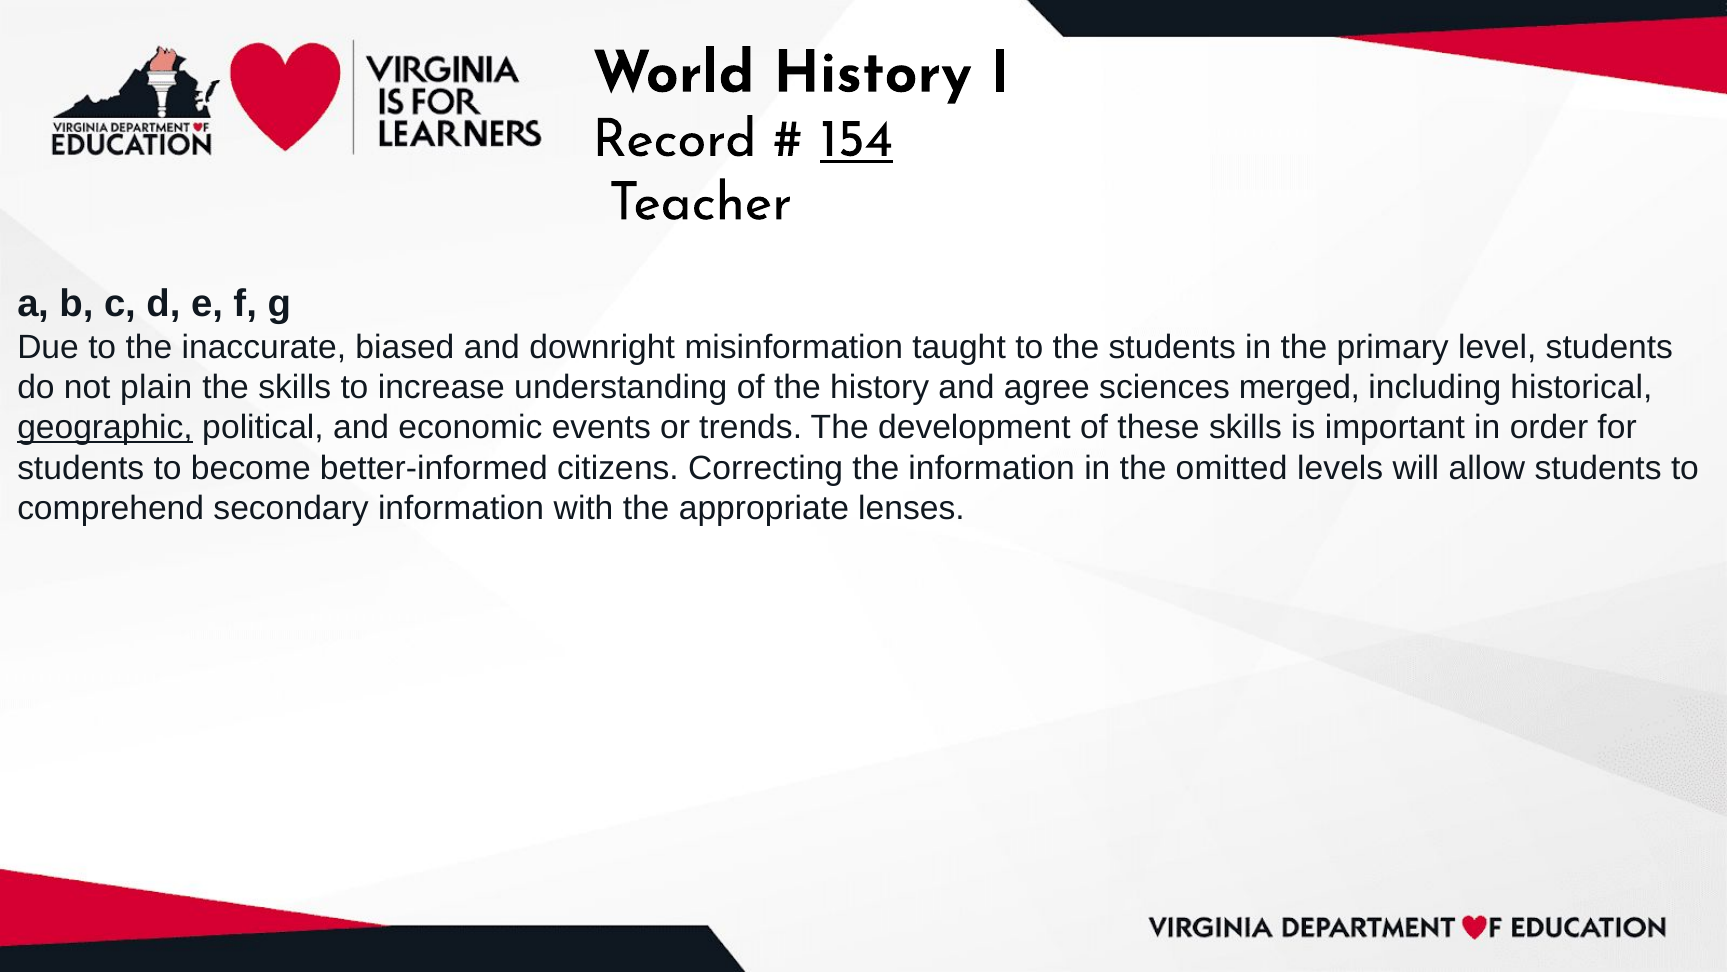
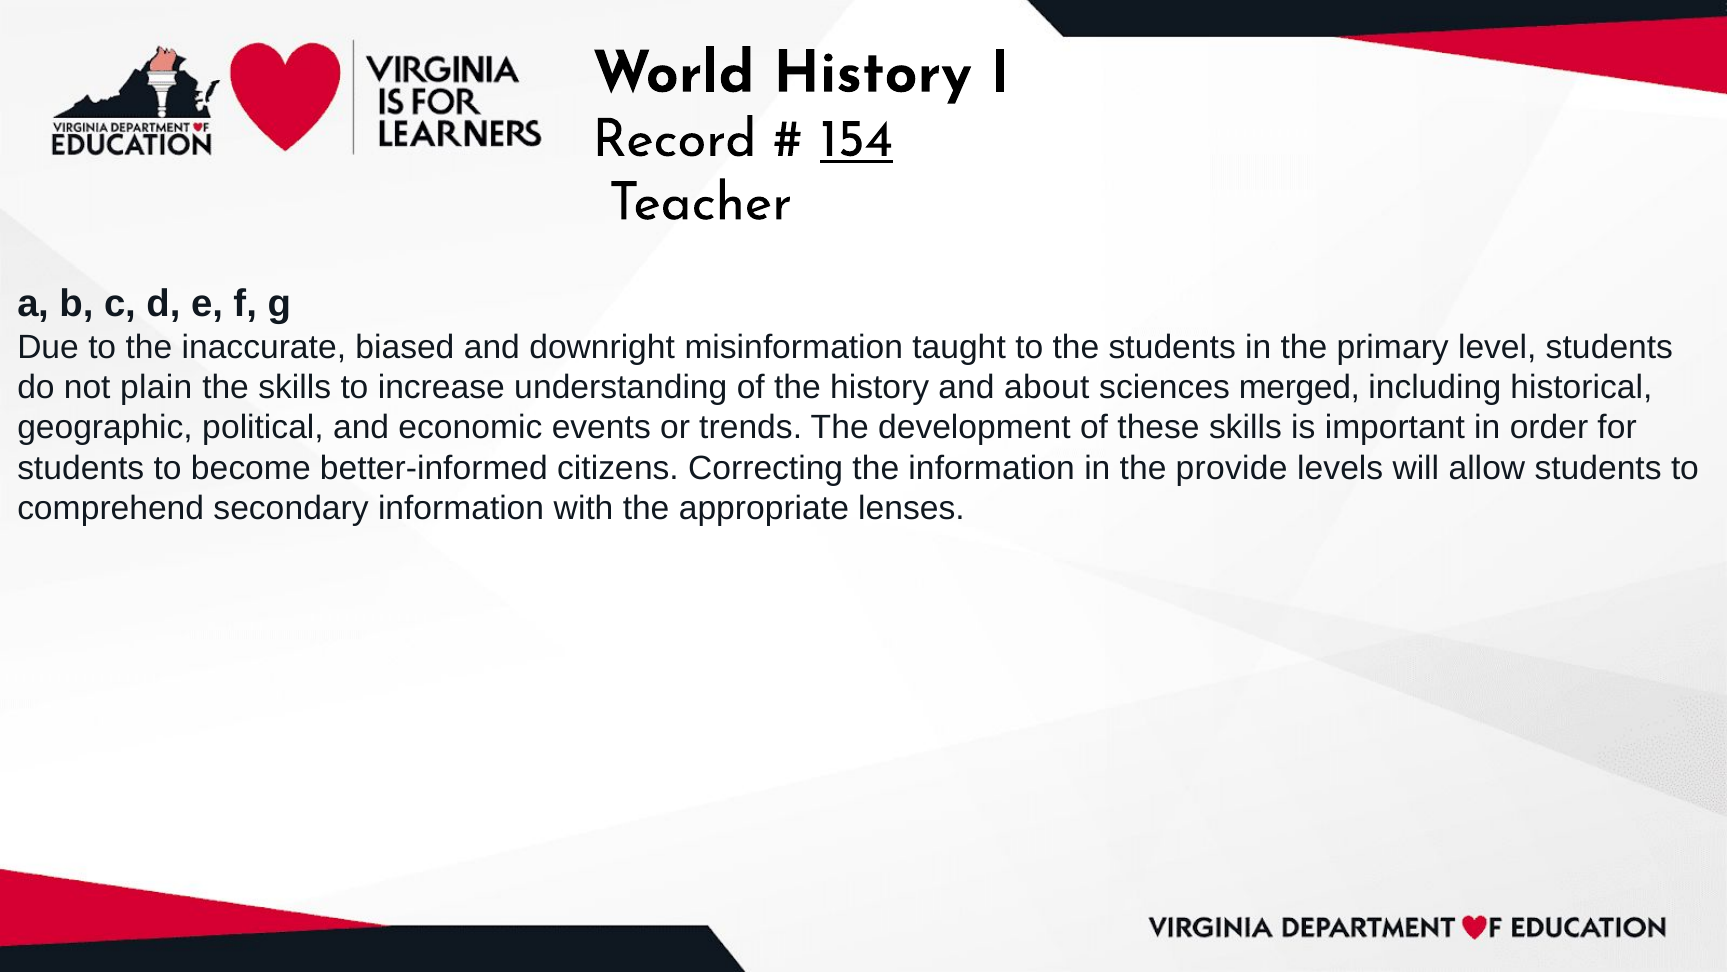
agree: agree -> about (1047, 387)
geographic underline: present -> none (105, 427)
omitted: omitted -> provide (1232, 468)
